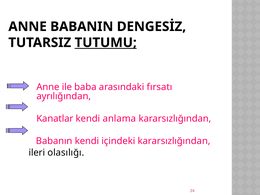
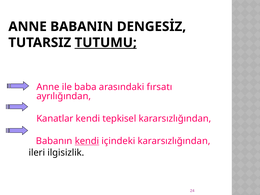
anlama: anlama -> tepkisel (119, 119)
kendi underline: none -> present (87, 141)
olasılığı: olasılığı -> ilgisizlik (66, 153)
